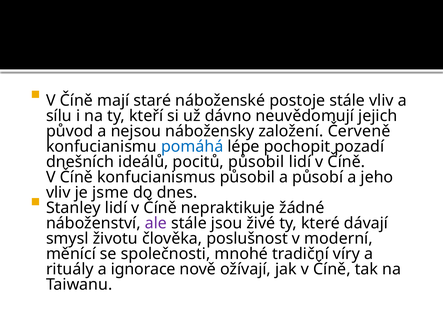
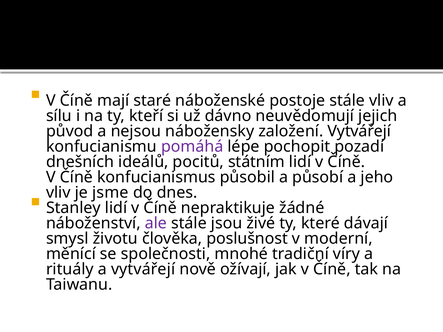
založení Červeně: Červeně -> Vytvářejí (359, 131)
pomáhá colour: blue -> purple (192, 147)
pocitů působil: působil -> státním (256, 162)
a ignorace: ignorace -> vytvářejí (143, 269)
